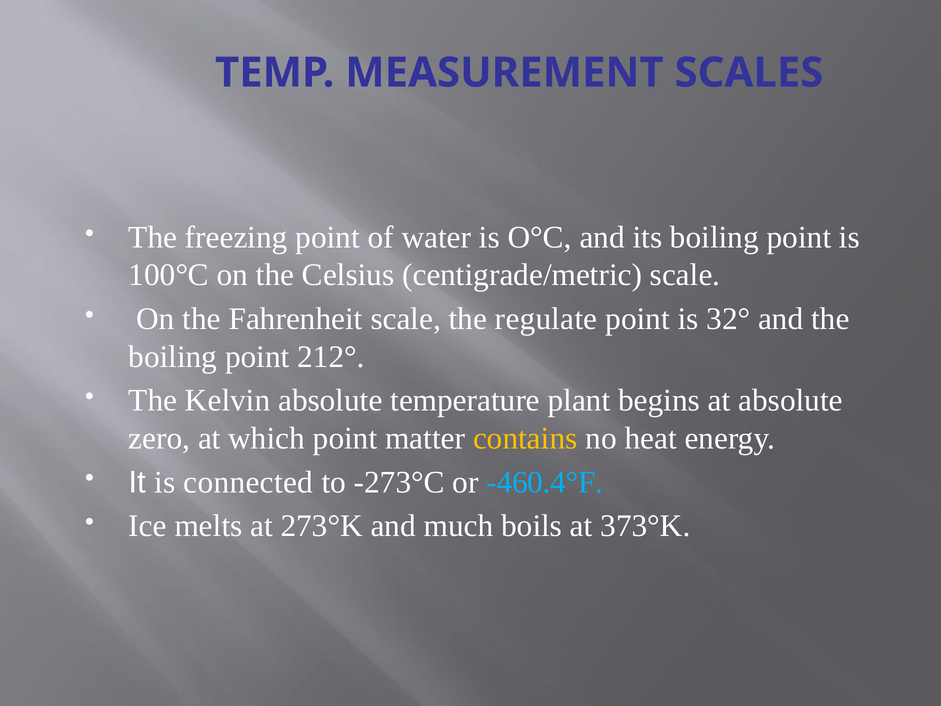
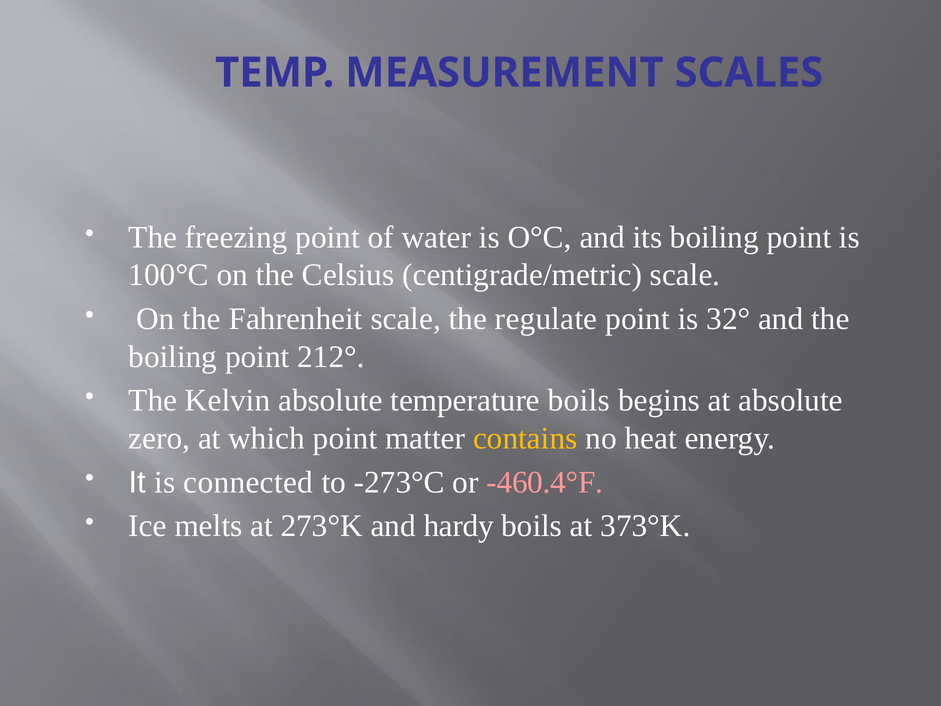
temperature plant: plant -> boils (579, 400)
-460.4°F colour: light blue -> pink (545, 482)
much: much -> hardy (459, 526)
